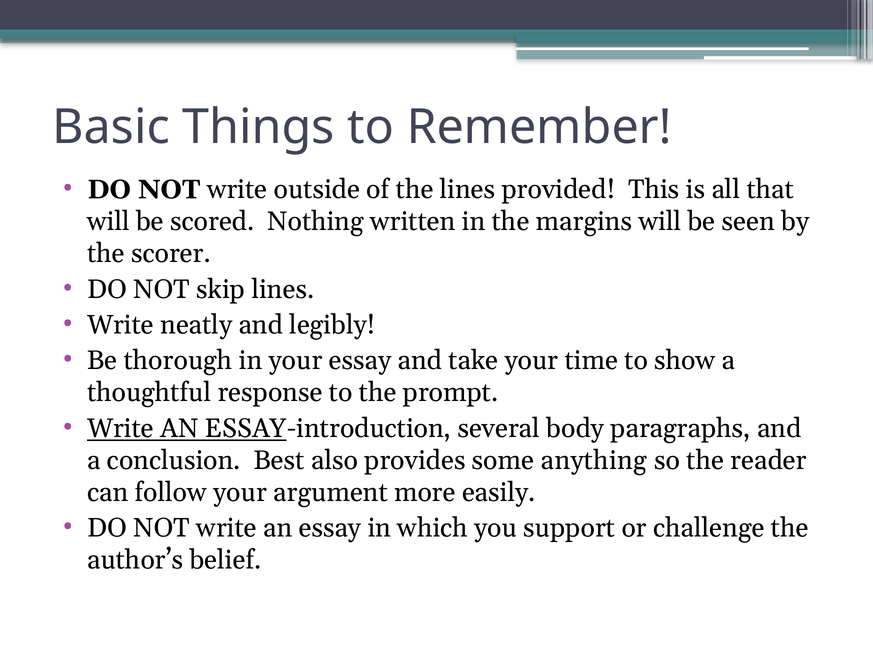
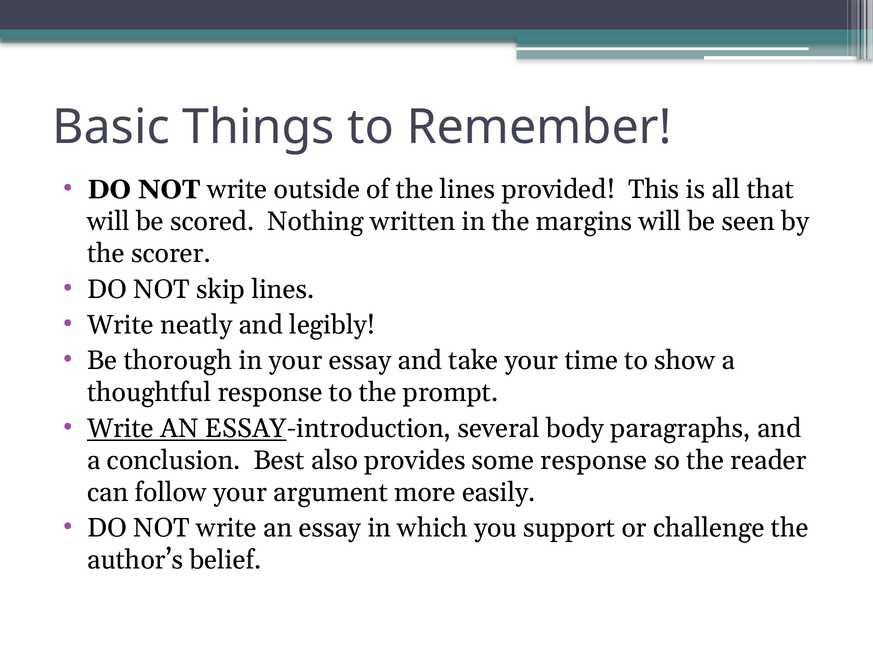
some anything: anything -> response (594, 460)
